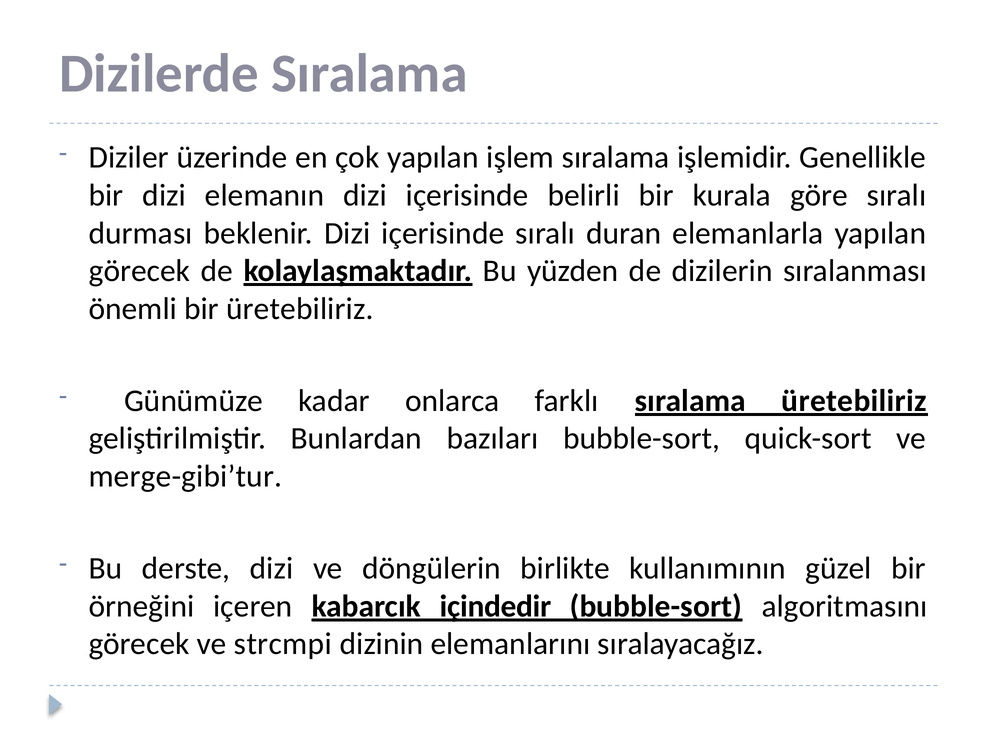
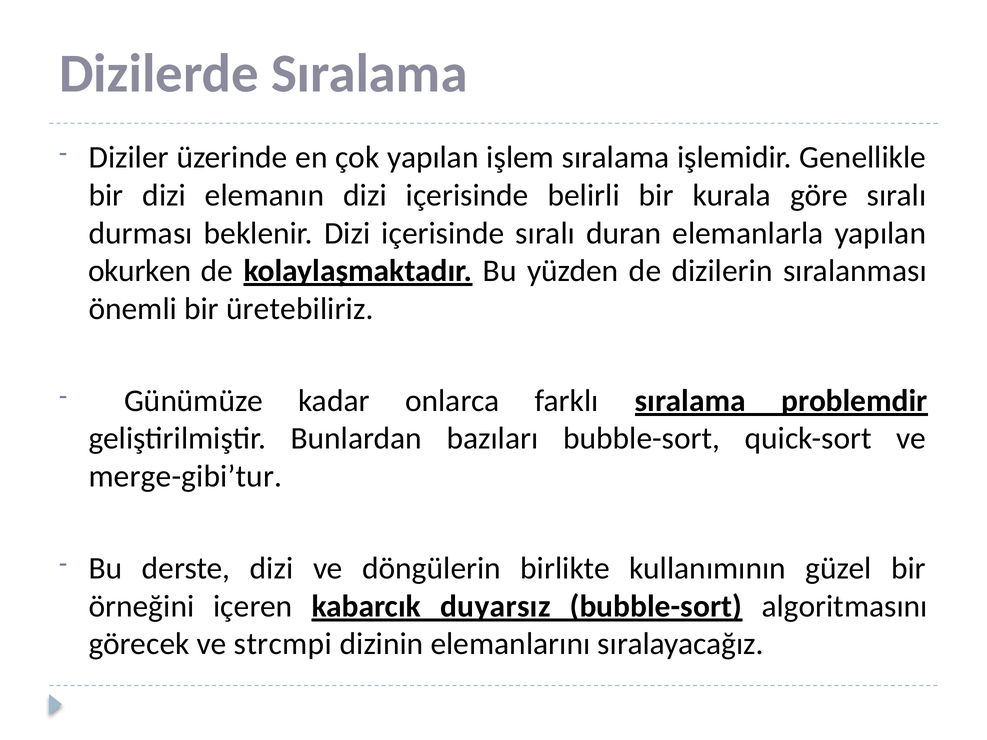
görecek: görecek -> okurken (140, 271)
sıralama üretebiliriz: üretebiliriz -> problemdir (854, 401)
içindedir: içindedir -> duyarsız (495, 606)
